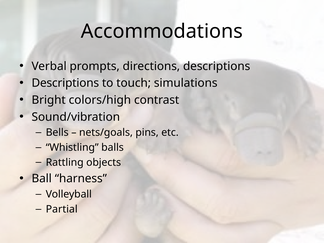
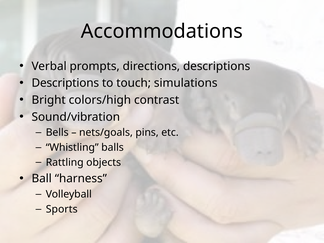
Partial: Partial -> Sports (62, 209)
